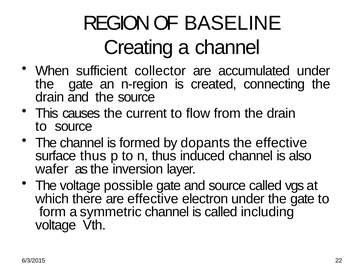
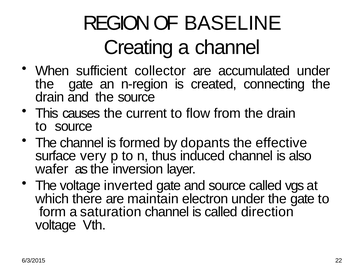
surface thus: thus -> very (93, 156)
possible: possible -> inverted (128, 186)
are effective: effective -> maintain (153, 199)
symmetric: symmetric -> saturation (111, 212)
including: including -> direction (267, 212)
